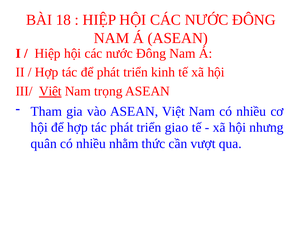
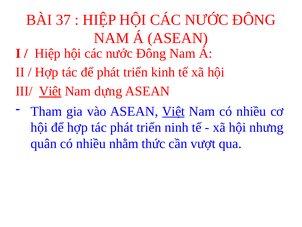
18: 18 -> 37 (63, 20)
trọng: trọng -> dựng (108, 91)
Việt underline: none -> present (173, 111)
giao: giao -> ninh (177, 127)
